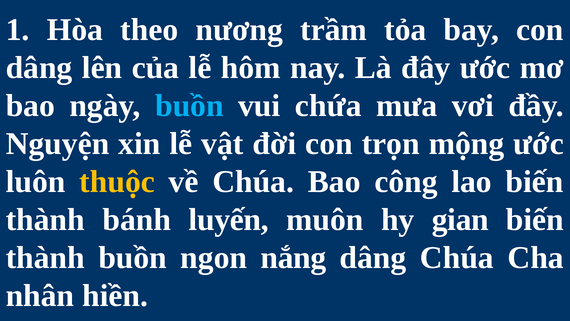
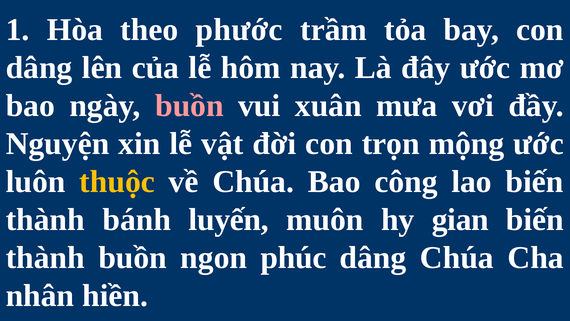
nương: nương -> phước (239, 30)
buồn colour: light blue -> pink (189, 106)
chứa: chứa -> xuân (328, 106)
nắng: nắng -> phúc (293, 257)
